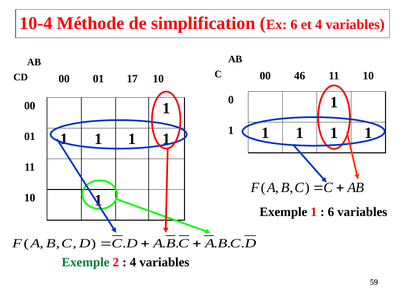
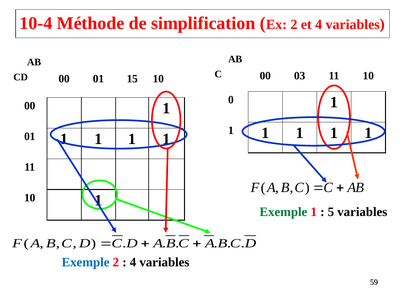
Ex 6: 6 -> 2 (294, 25)
46: 46 -> 03 (300, 76)
17: 17 -> 15 (132, 79)
Exemple colour: black -> green (283, 212)
6: 6 -> 5 (331, 212)
Exemple colour: green -> blue (86, 262)
